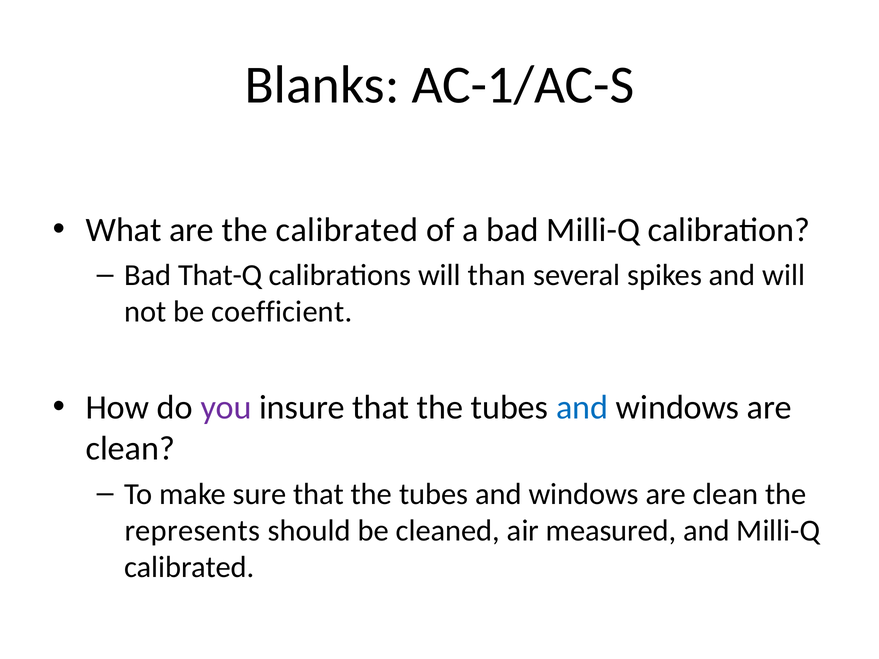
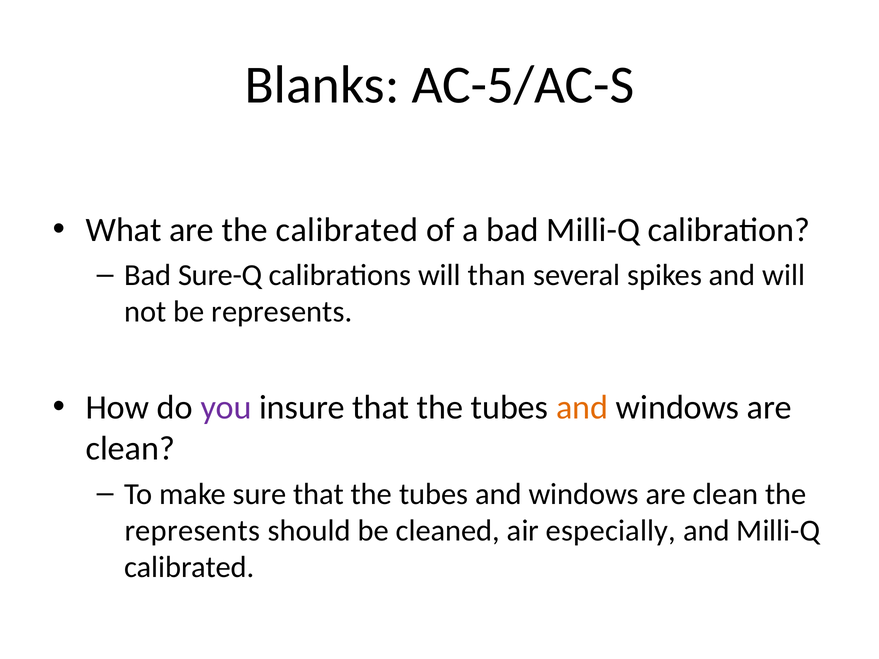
AC-1/AC-S: AC-1/AC-S -> AC-5/AC-S (523, 85)
That-Q: That-Q -> Sure-Q (220, 275)
be coefficient: coefficient -> represents (282, 312)
and colour: blue -> orange (582, 408)
measured: measured -> especially (611, 531)
